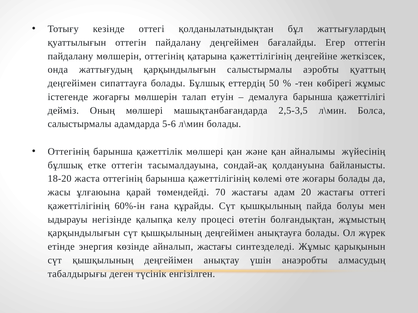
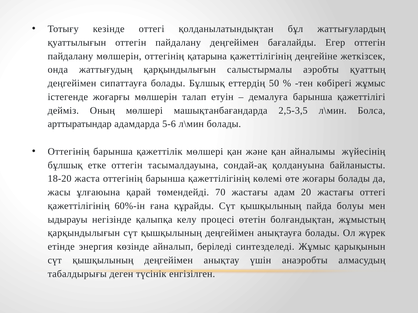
салыстырмалы: салыстырмалы -> арттыратындар (80, 124)
айналып жастағы: жастағы -> беріледі (215, 247)
